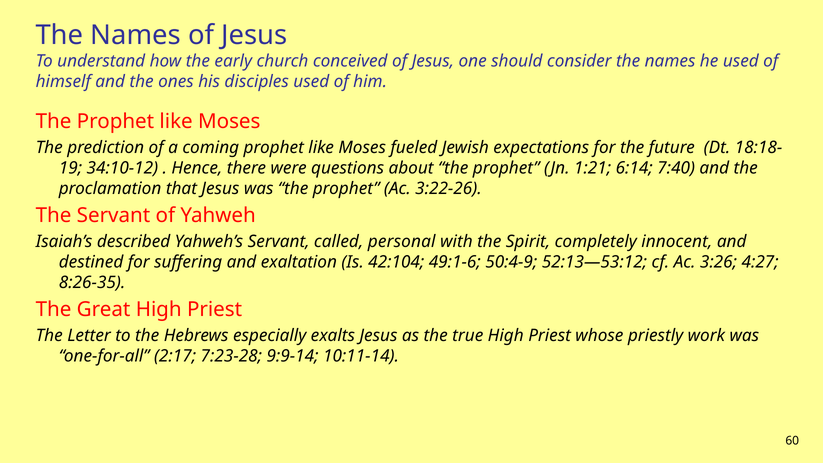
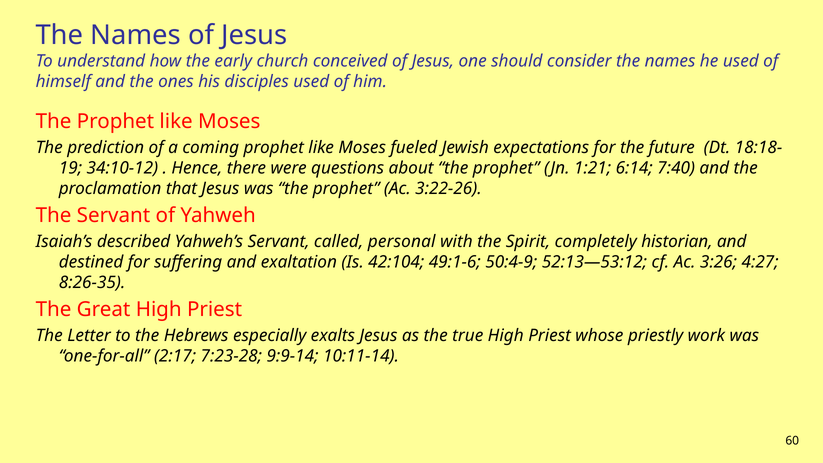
innocent: innocent -> historian (677, 241)
